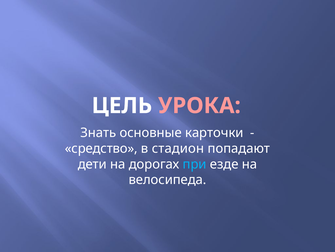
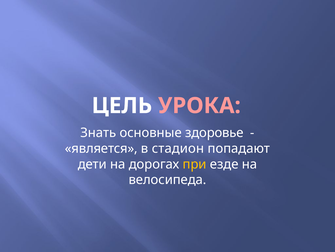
карточки: карточки -> здоровье (214, 132)
средство: средство -> является (101, 148)
при colour: light blue -> yellow (195, 164)
